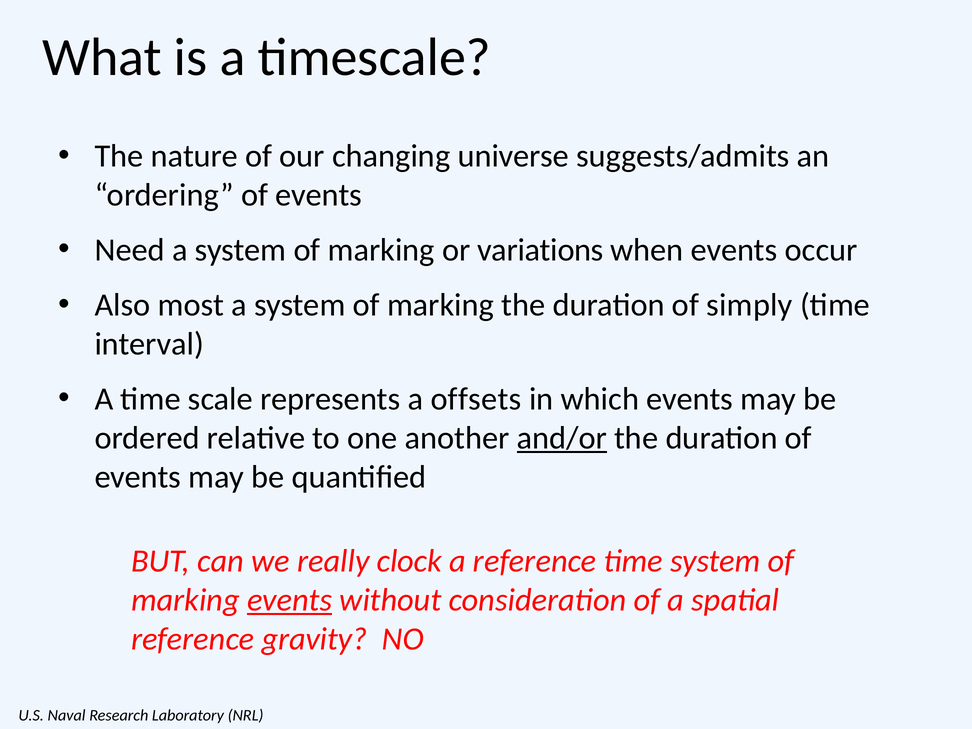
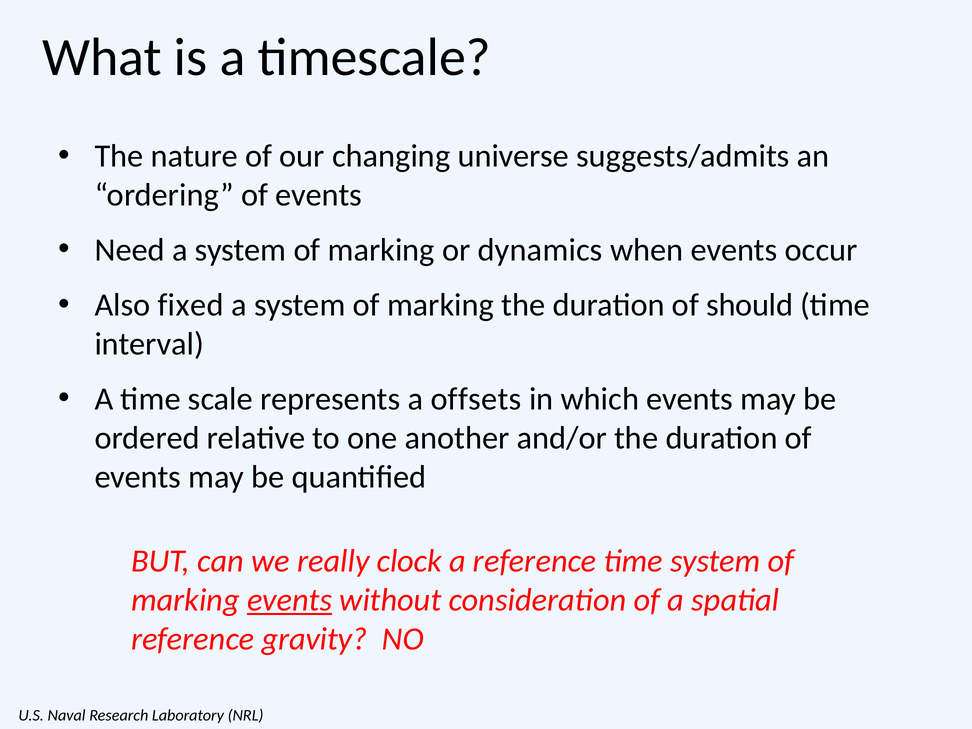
variations: variations -> dynamics (540, 250)
most: most -> fixed (191, 305)
simply: simply -> should (750, 305)
and/or underline: present -> none (562, 438)
